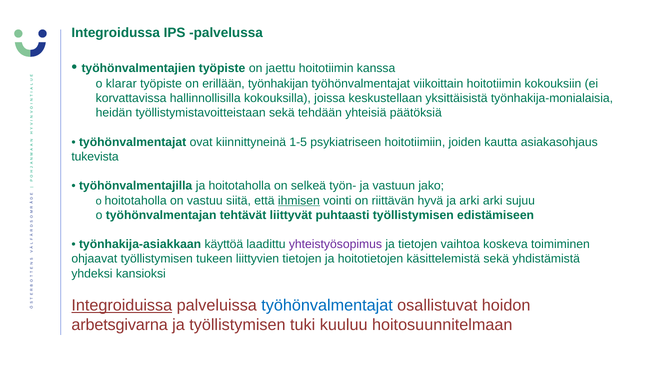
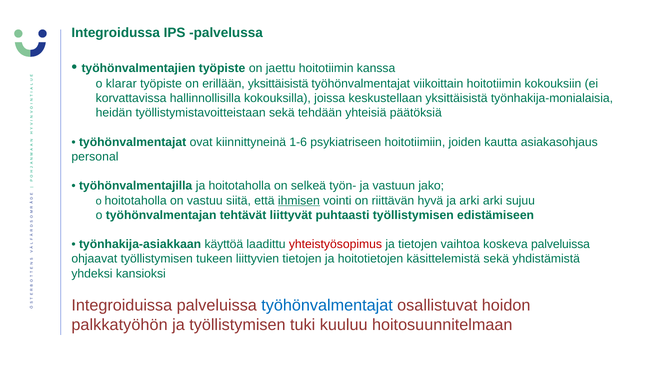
erillään työnhakijan: työnhakijan -> yksittäisistä (278, 84)
1-5: 1-5 -> 1-6 (298, 142)
tukevista: tukevista -> personal (95, 157)
yhteistyösopimus colour: purple -> red (335, 244)
koskeva toimiminen: toimiminen -> palveluissa (561, 244)
Integroiduissa underline: present -> none (122, 305)
arbetsgivarna: arbetsgivarna -> palkkatyöhön (120, 325)
